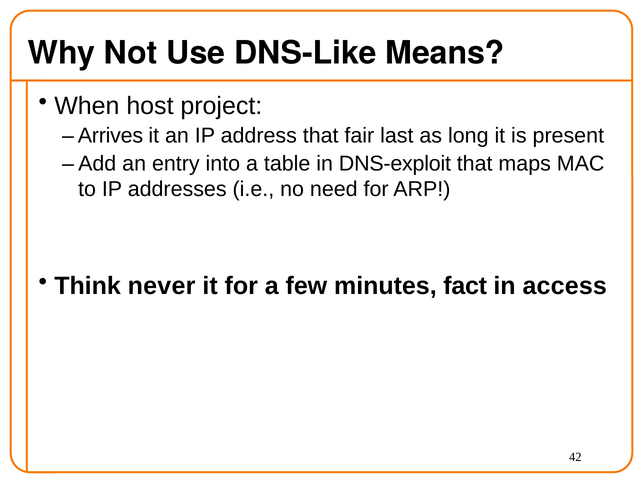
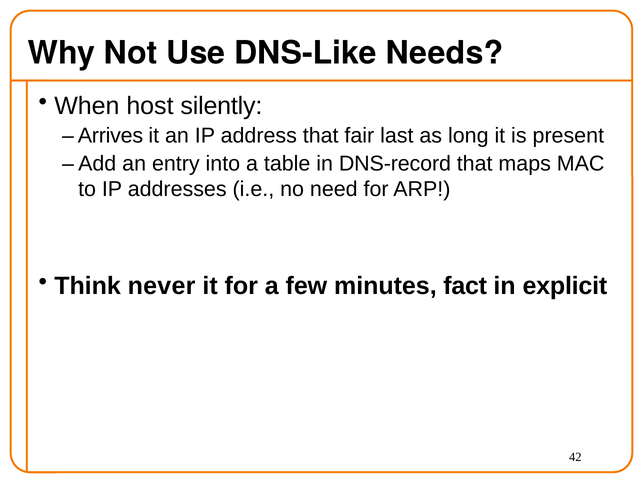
Means: Means -> Needs (445, 53)
project: project -> silently (221, 106)
DNS-exploit: DNS-exploit -> DNS-record (395, 163)
access: access -> explicit (565, 285)
